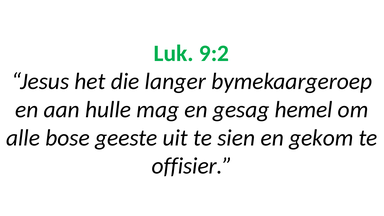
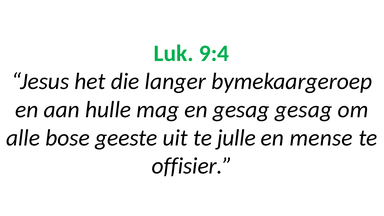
9:2: 9:2 -> 9:4 (214, 53)
gesag hemel: hemel -> gesag (303, 110)
sien: sien -> julle (236, 138)
gekom: gekom -> mense (321, 138)
